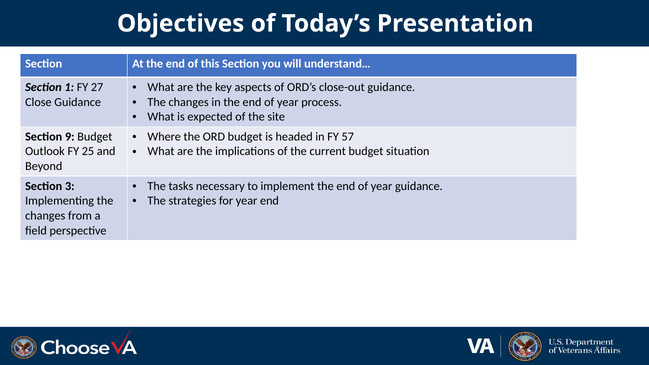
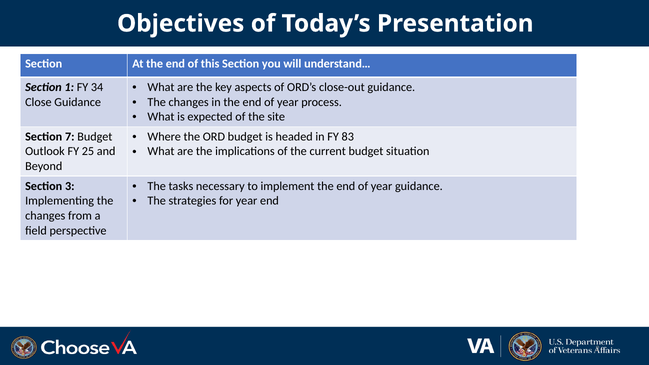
27: 27 -> 34 (97, 87)
57: 57 -> 83 (348, 137)
9: 9 -> 7 (70, 137)
